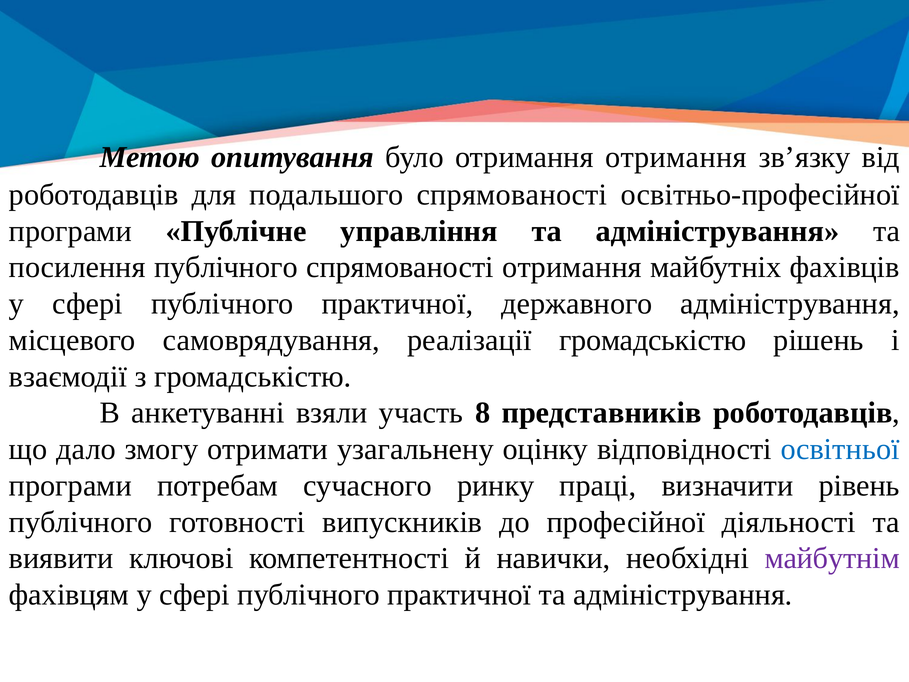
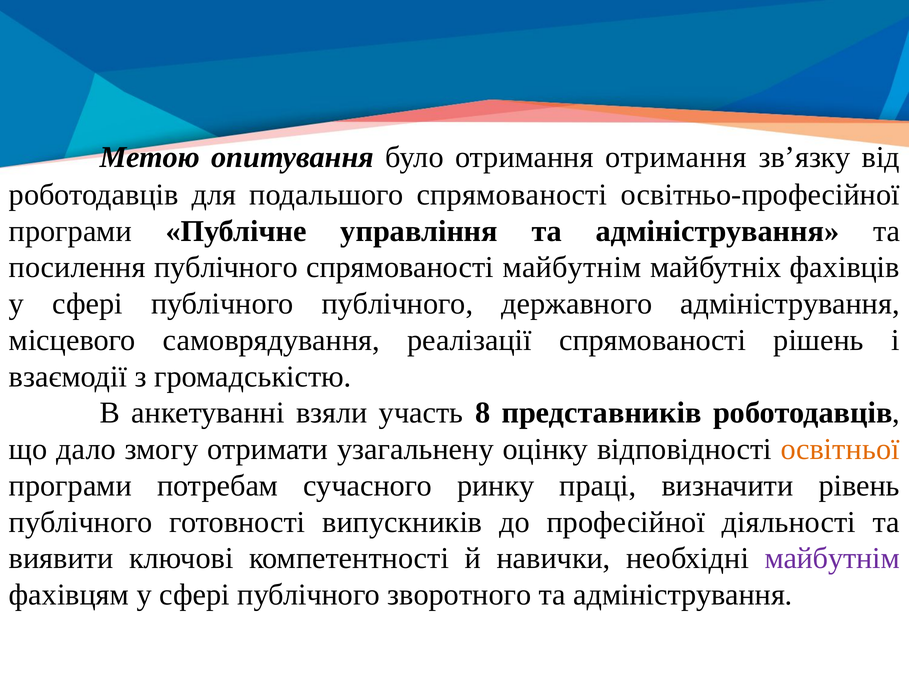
спрямованості отримання: отримання -> майбутнім (572, 267)
практичної: практичної -> публічного (397, 304)
реалізації громадськістю: громадськістю -> спрямованості (653, 340)
освітньої colour: blue -> orange (840, 449)
практичної: практичної -> зворотного (459, 595)
